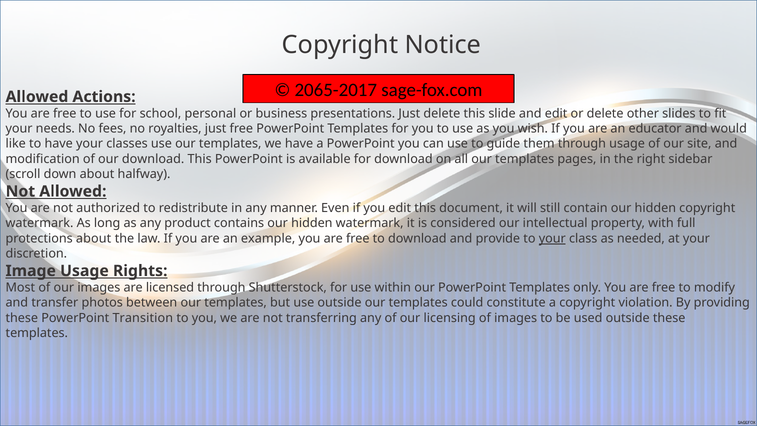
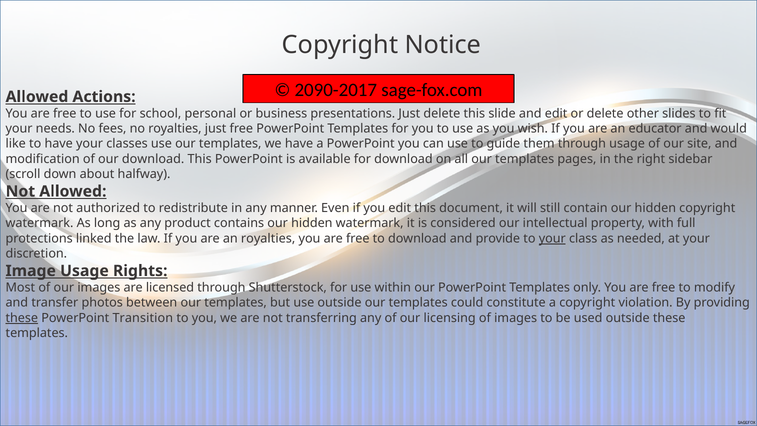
2065-2017: 2065-2017 -> 2090-2017 (336, 90)
protections about: about -> linked (94, 238)
an example: example -> royalties (268, 238)
these underline: none -> present (22, 318)
